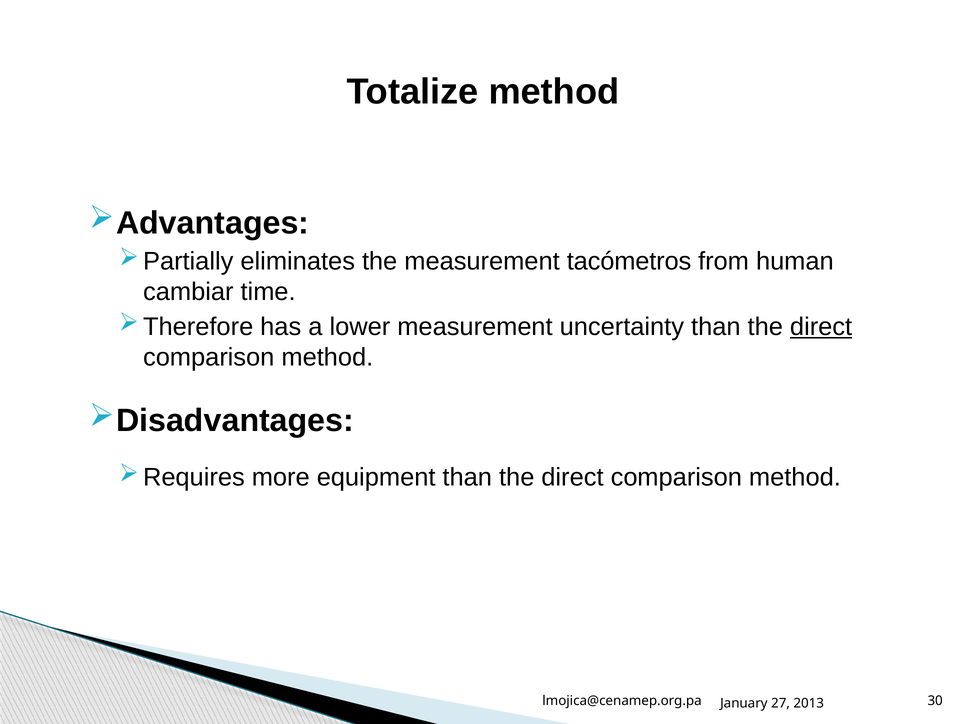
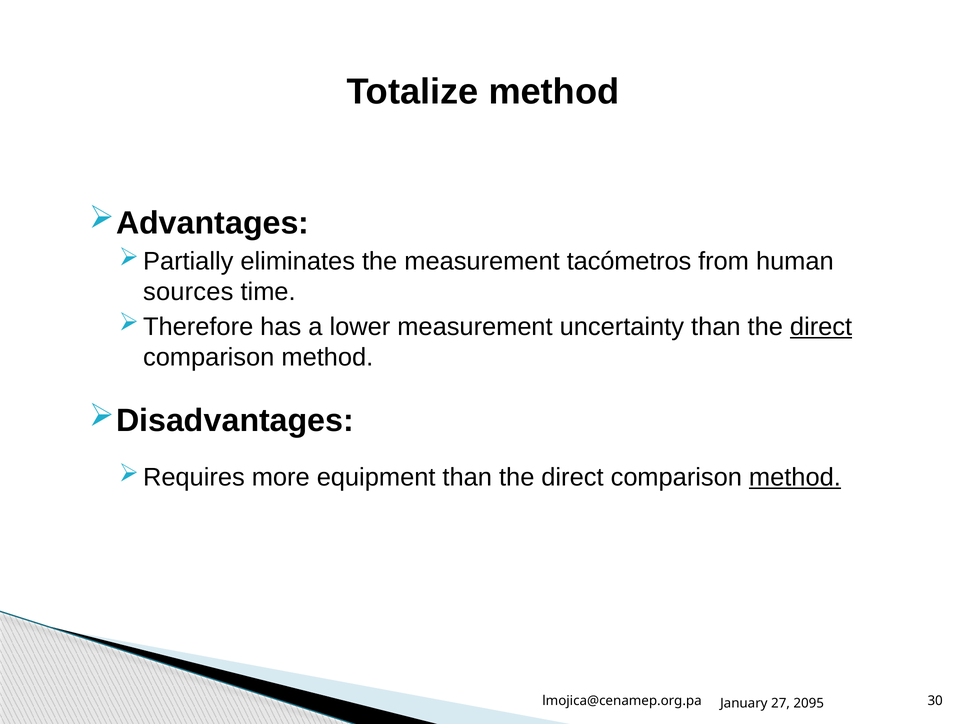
cambiar: cambiar -> sources (188, 292)
method underline: none -> present (795, 478)
2013: 2013 -> 2095 (809, 704)
